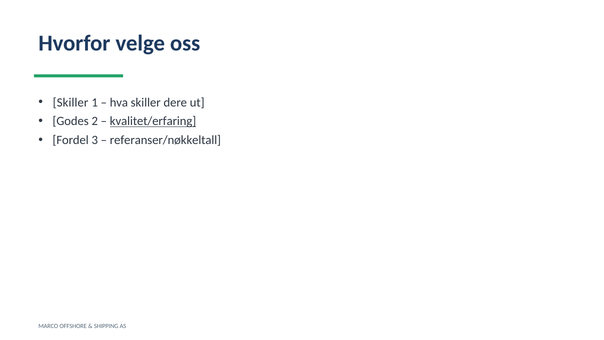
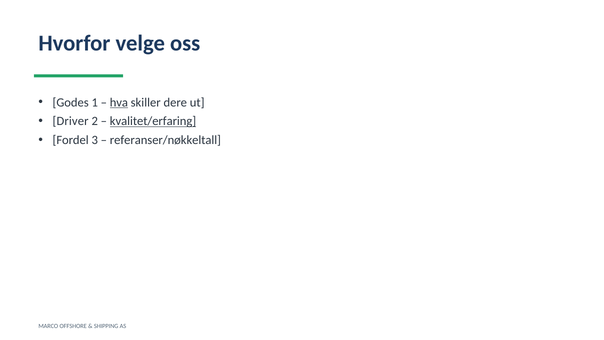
Skiller: Skiller -> Godes (71, 102)
hva underline: none -> present (119, 102)
Godes: Godes -> Driver (71, 121)
